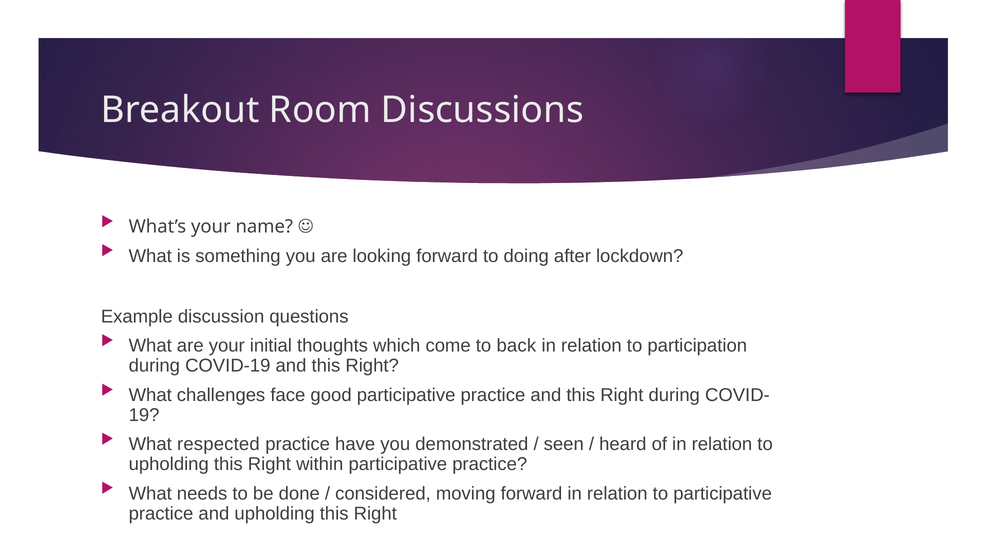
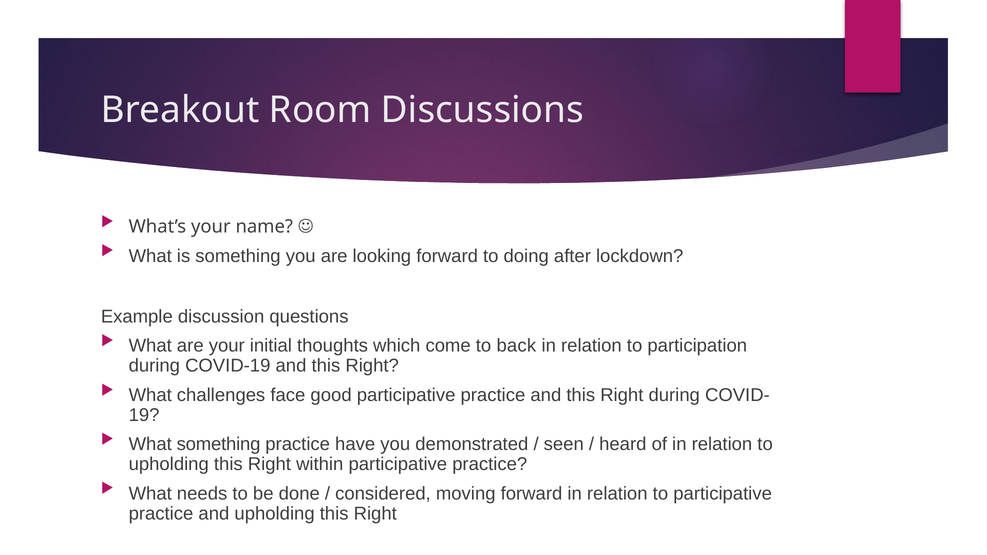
What respected: respected -> something (219, 444)
